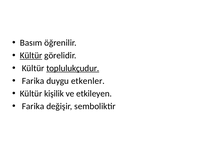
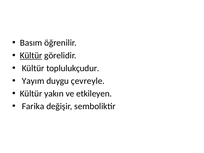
toplulukçudur underline: present -> none (73, 68)
Farika: Farika -> Yayım (33, 81)
etkenler: etkenler -> çevreyle (88, 81)
kişilik: kişilik -> yakın (54, 94)
